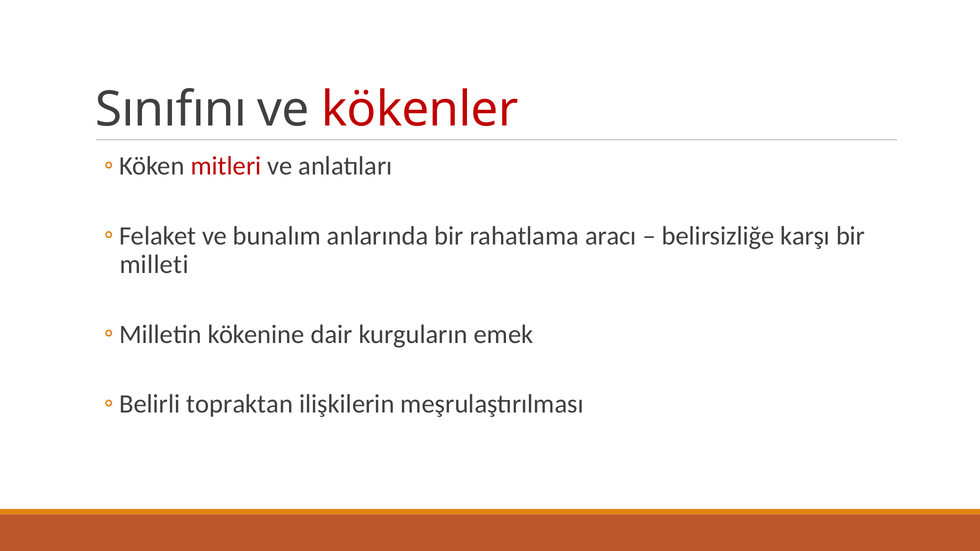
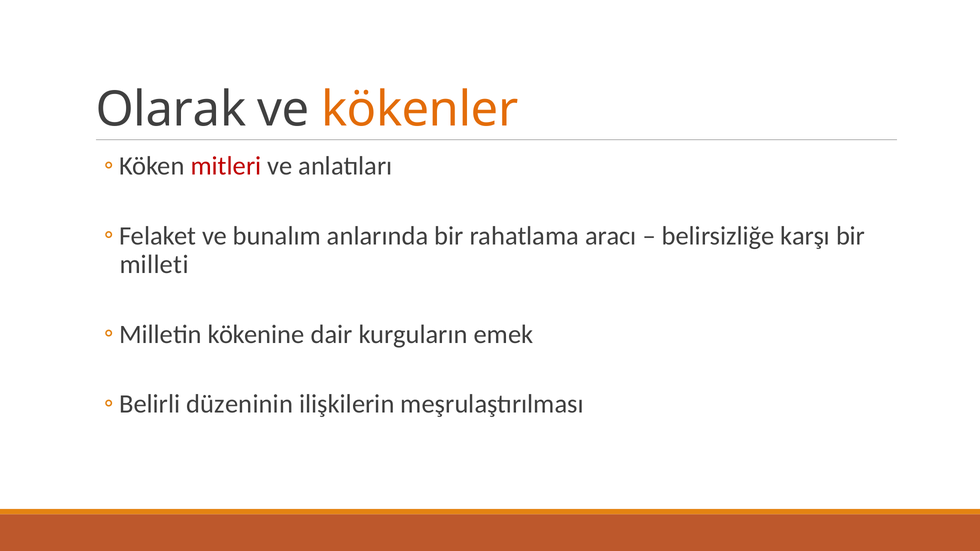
Sınıfını: Sınıfını -> Olarak (171, 110)
kökenler colour: red -> orange (420, 110)
topraktan: topraktan -> düzeninin (240, 404)
